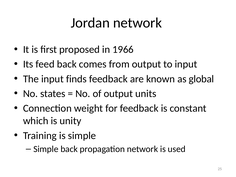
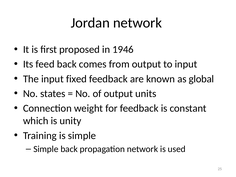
1966: 1966 -> 1946 (123, 50)
finds: finds -> fixed (76, 79)
